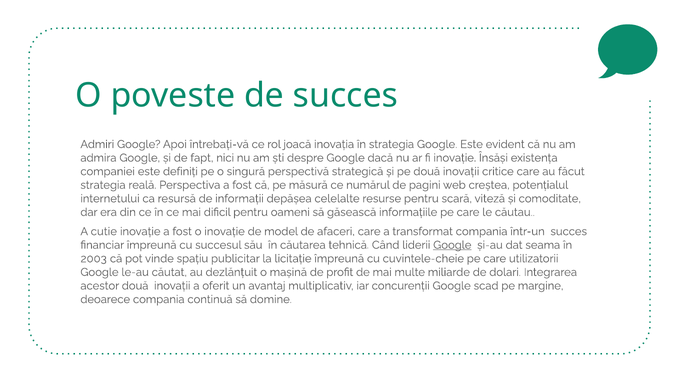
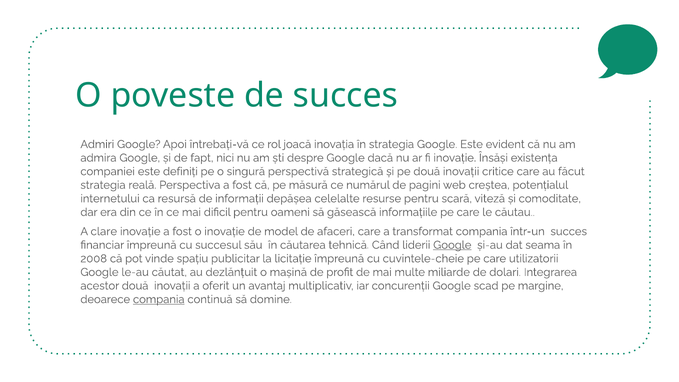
cutie: cutie -> clare (104, 231)
2003: 2003 -> 2008 (94, 259)
compania underline: none -> present (159, 299)
